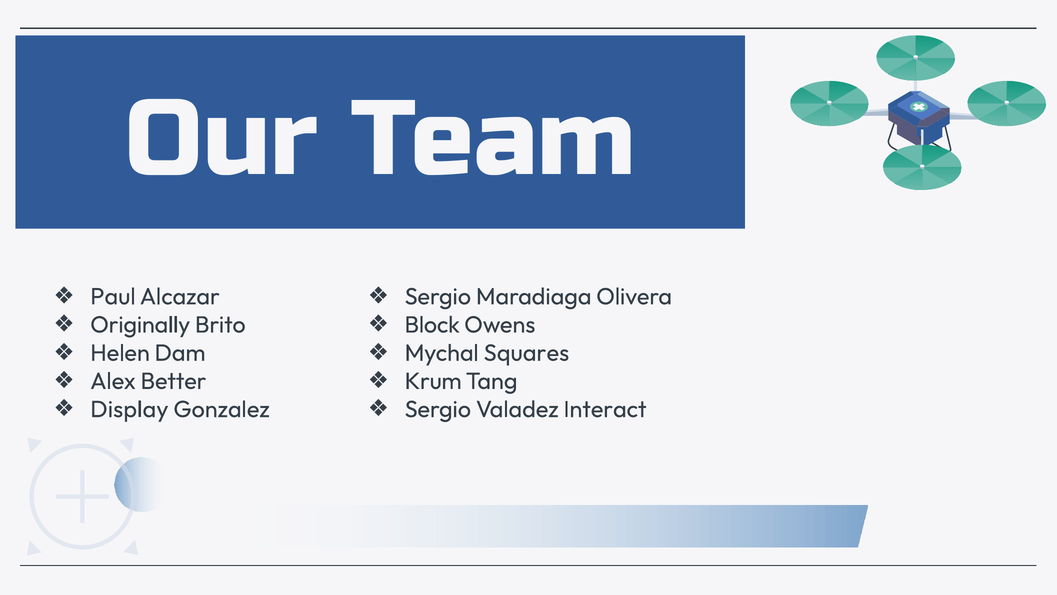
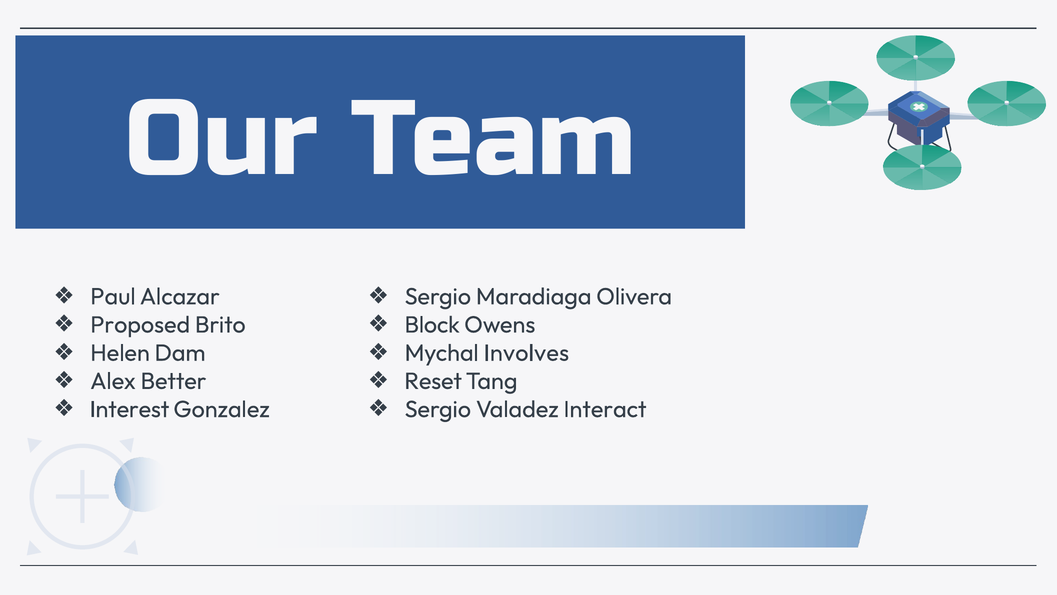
Originally: Originally -> Proposed (140, 325)
Squares: Squares -> Involves (526, 353)
Krum: Krum -> Reset (433, 381)
Display: Display -> Interest (130, 409)
